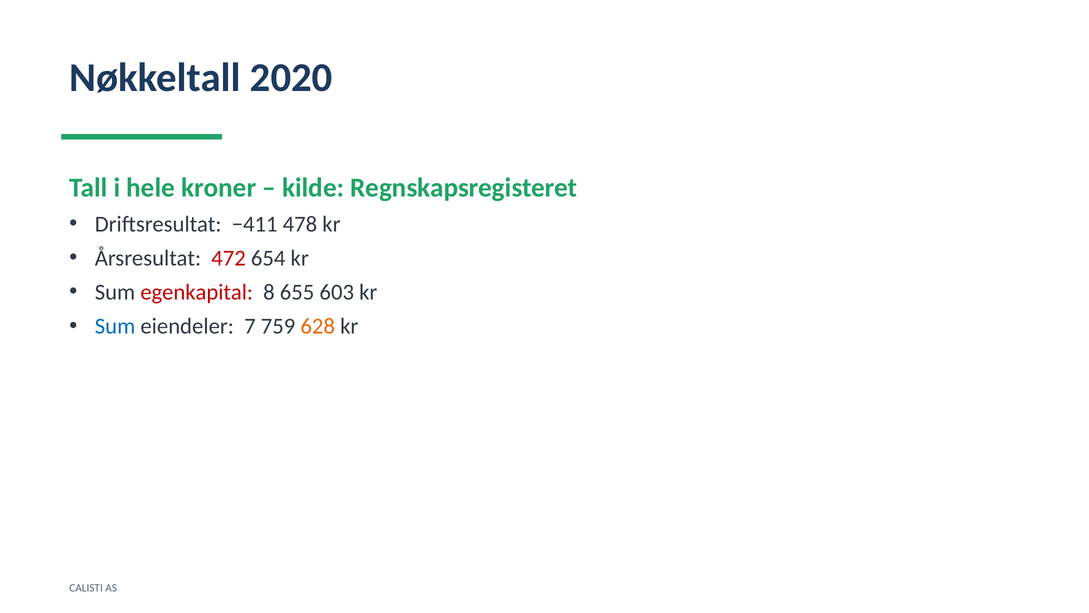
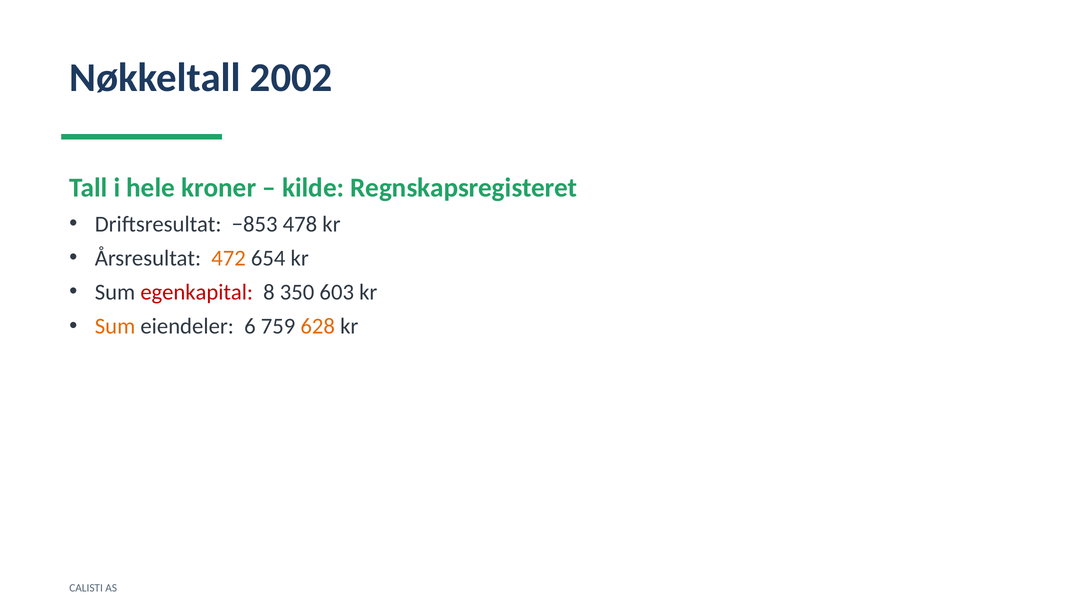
2020: 2020 -> 2002 (291, 78)
−411: −411 -> −853 (255, 224)
472 colour: red -> orange (229, 258)
655: 655 -> 350 (297, 292)
Sum colour: blue -> orange (115, 326)
7: 7 -> 6 (250, 326)
